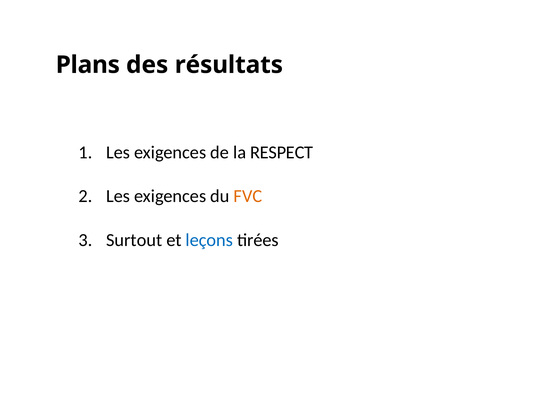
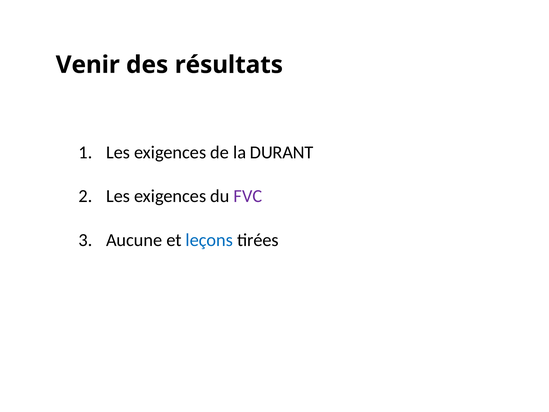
Plans: Plans -> Venir (88, 65)
RESPECT: RESPECT -> DURANT (282, 152)
FVC colour: orange -> purple (248, 196)
Surtout: Surtout -> Aucune (134, 240)
